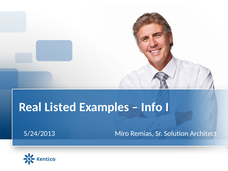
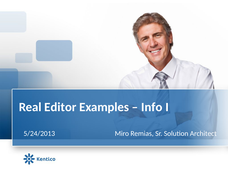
Listed: Listed -> Editor (60, 107)
